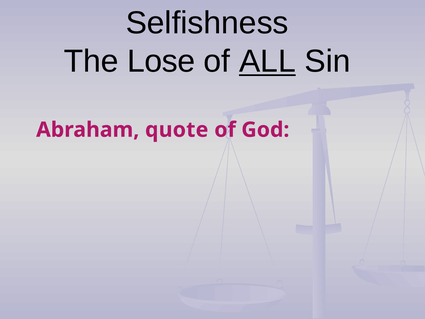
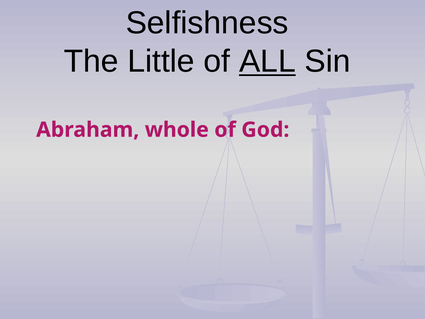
Lose: Lose -> Little (161, 61)
quote: quote -> whole (177, 130)
